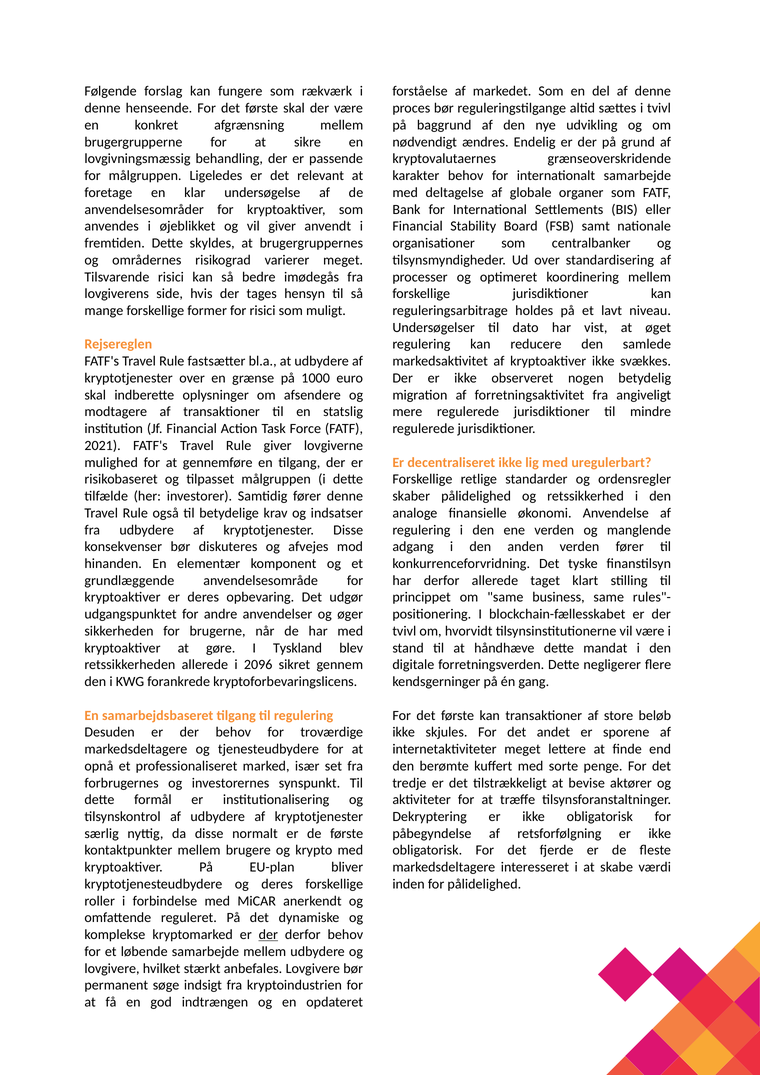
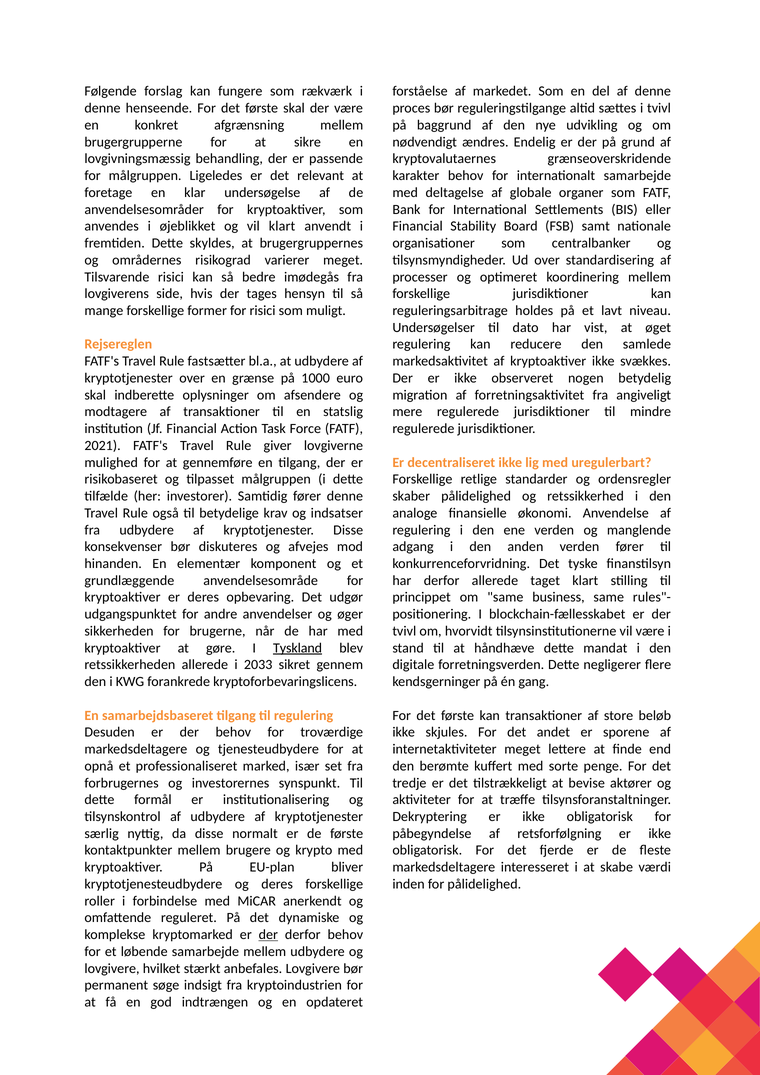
vil giver: giver -> klart (282, 226)
Tyskland underline: none -> present (298, 648)
2096: 2096 -> 2033 (258, 665)
